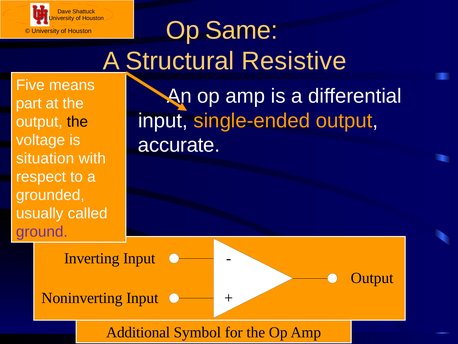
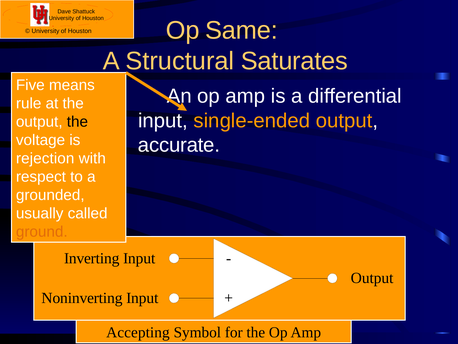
Resistive: Resistive -> Saturates (294, 61)
part: part -> rule (29, 103)
situation: situation -> rejection (45, 158)
ground colour: purple -> orange (42, 232)
Additional: Additional -> Accepting (138, 332)
